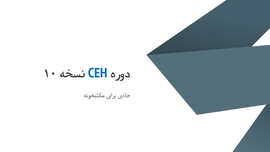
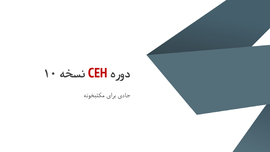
CEH colour: blue -> red (98, 73)
